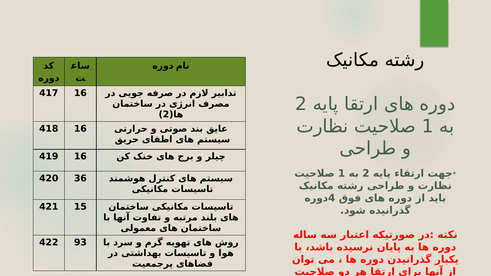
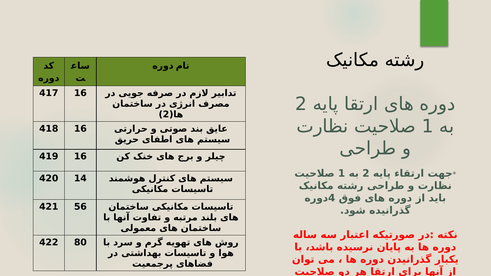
36: 36 -> 14 (80, 179)
15: 15 -> 56 (80, 207)
93: 93 -> 80 (80, 243)
